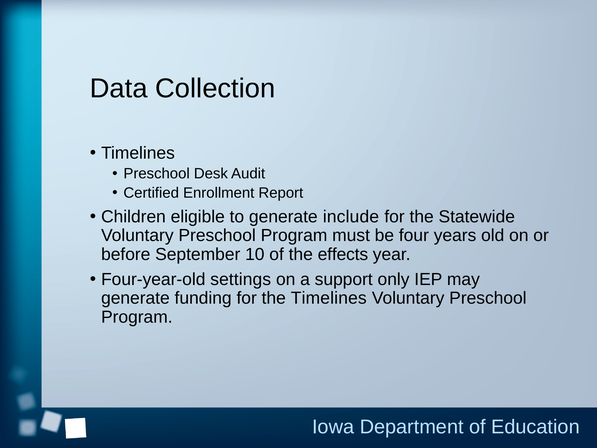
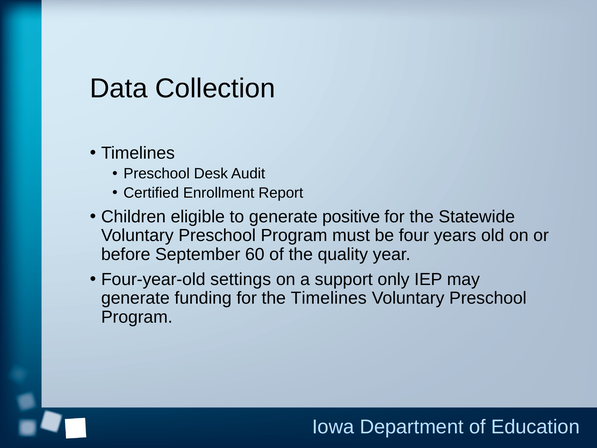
include: include -> positive (351, 217)
10: 10 -> 60 (255, 254)
effects: effects -> quality (343, 254)
